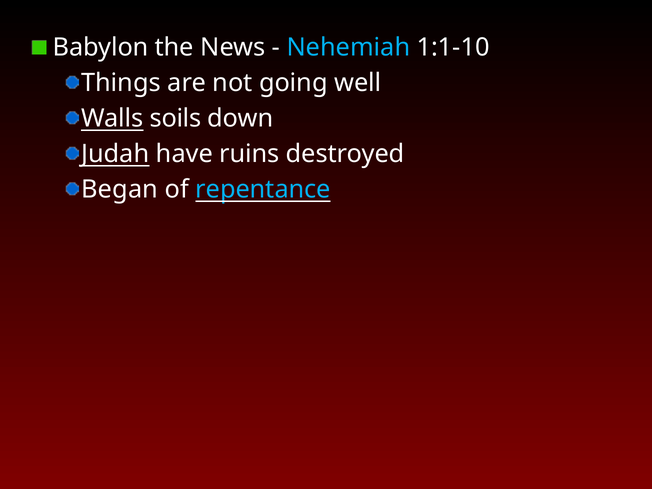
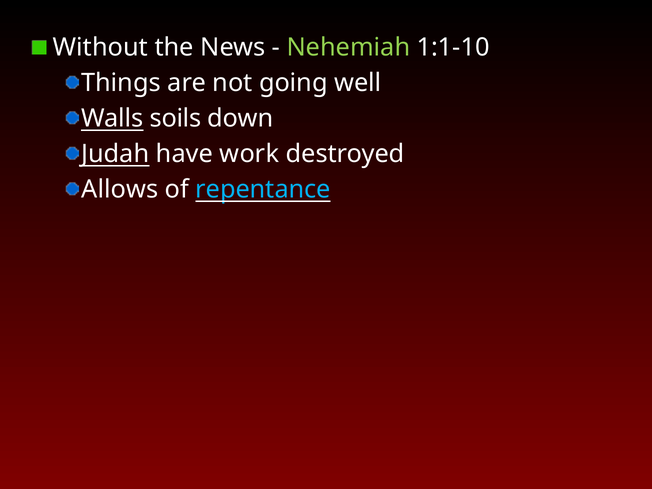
Babylon: Babylon -> Without (100, 47)
Nehemiah colour: light blue -> light green (348, 47)
ruins: ruins -> work (249, 154)
Began: Began -> Allows (120, 190)
